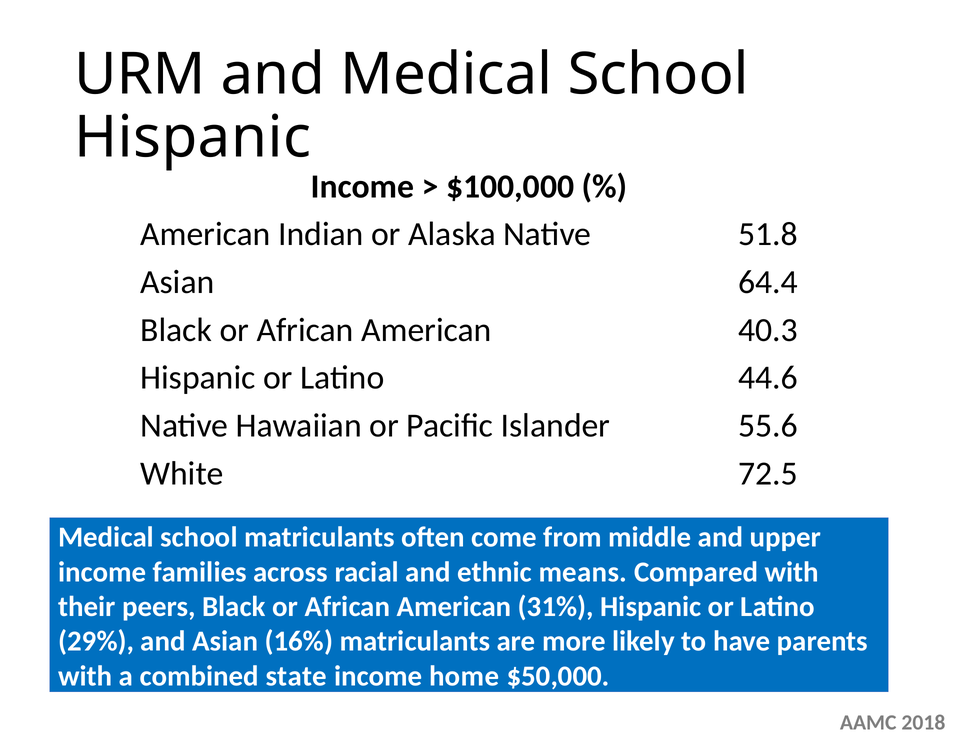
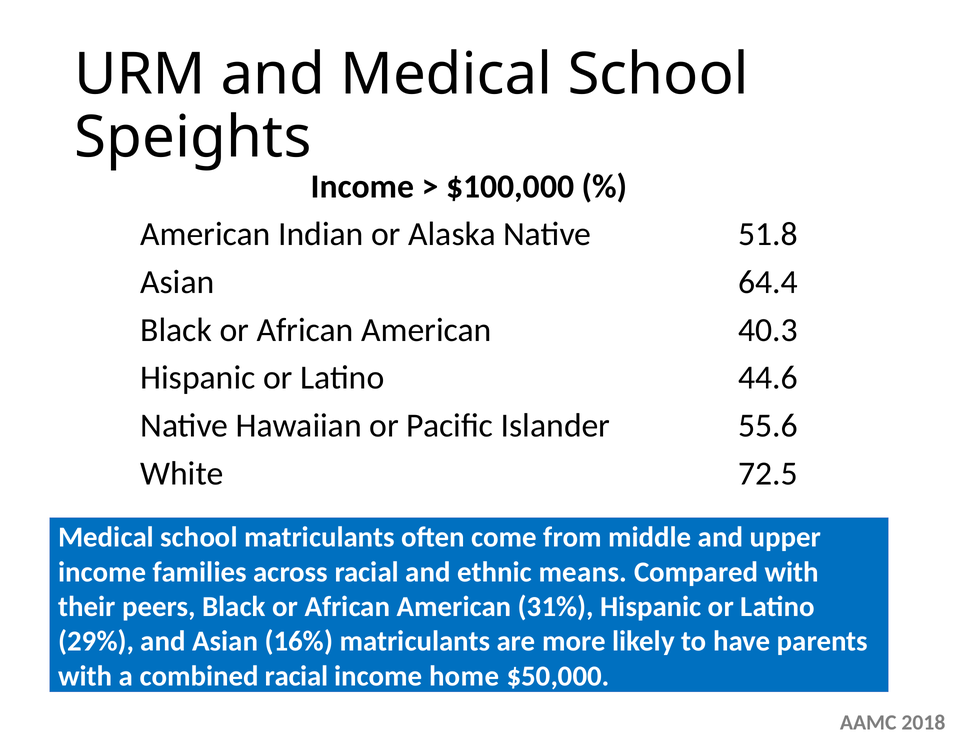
Hispanic: Hispanic -> Speights (193, 138)
combined state: state -> racial (297, 676)
